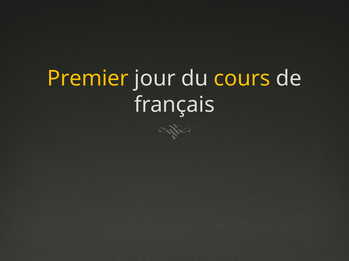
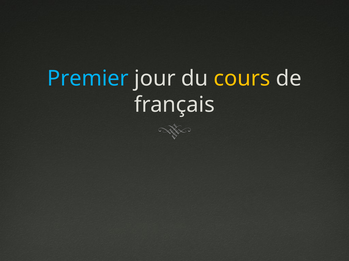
Premier colour: yellow -> light blue (88, 79)
